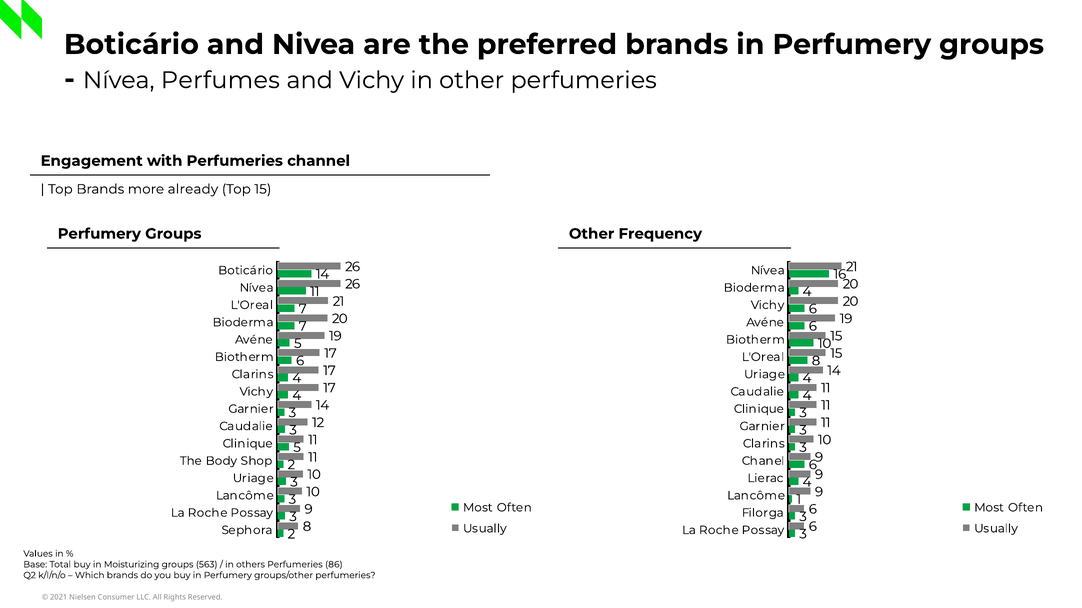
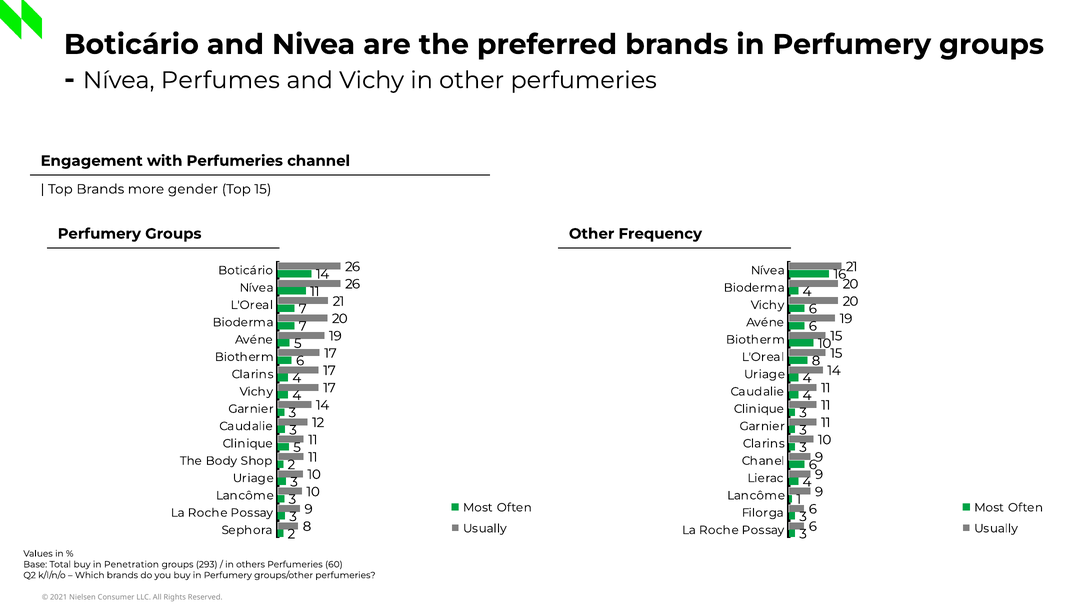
already: already -> gender (193, 189)
Moisturizing: Moisturizing -> Penetration (131, 565)
563: 563 -> 293 (207, 565)
86: 86 -> 60 (334, 565)
